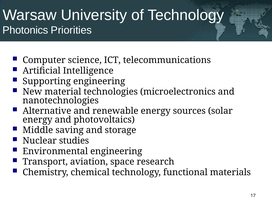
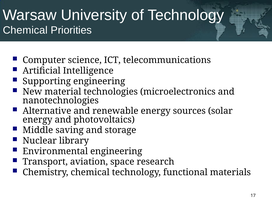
Photonics: Photonics -> Chemical (25, 30)
studies: studies -> library (74, 141)
